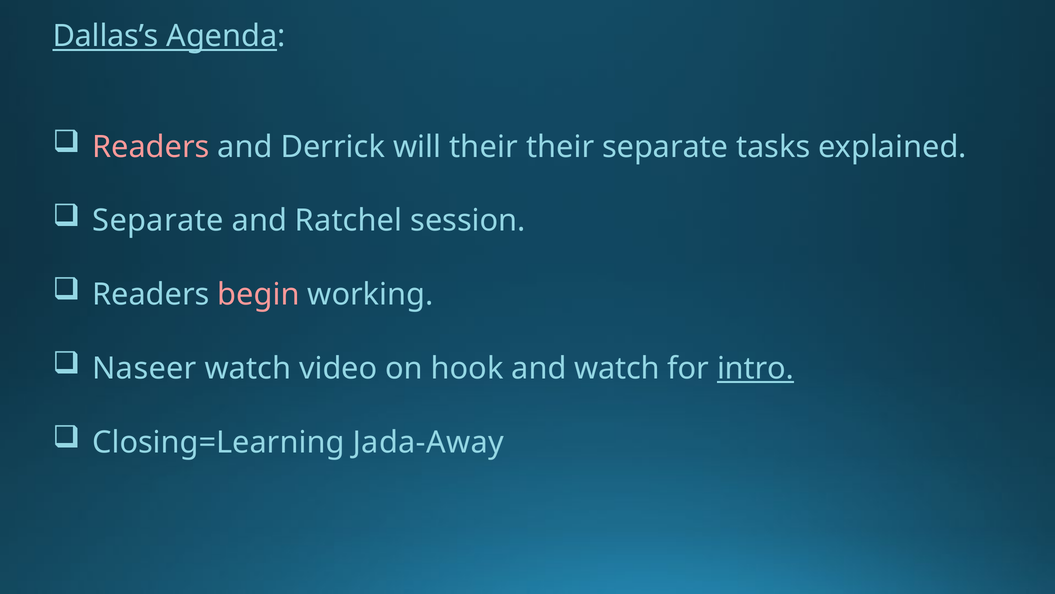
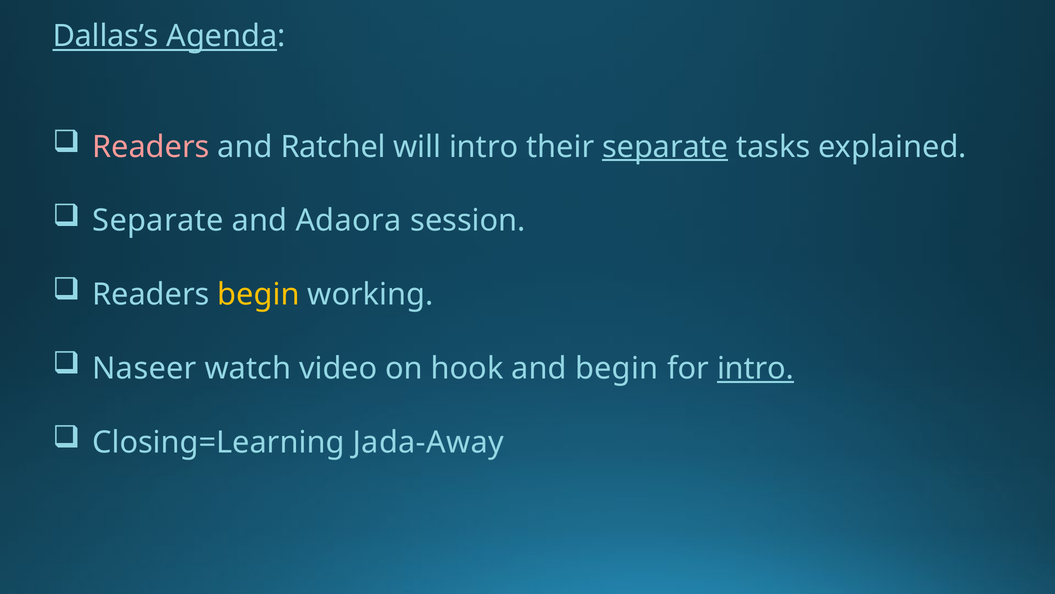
Derrick: Derrick -> Ratchel (333, 147)
will their: their -> intro (484, 147)
separate underline: none -> present (665, 147)
Ratchel: Ratchel -> Adaora (349, 221)
begin colour: pink -> yellow (258, 295)
and watch: watch -> begin (617, 368)
